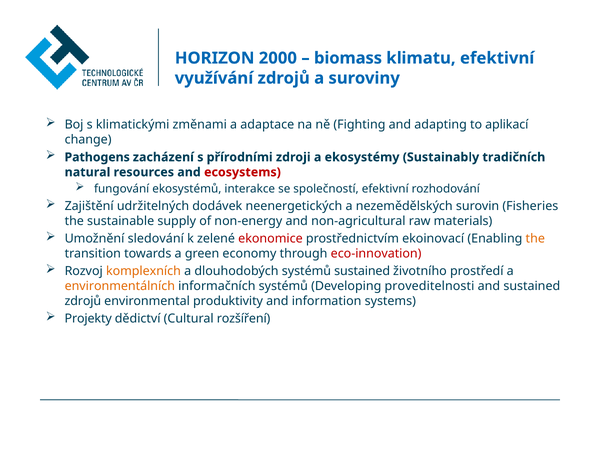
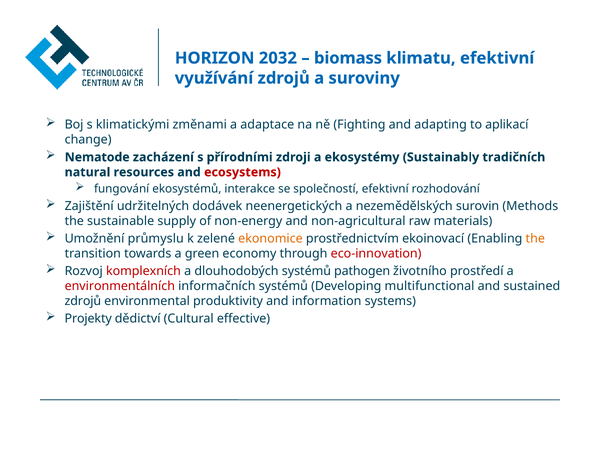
2000: 2000 -> 2032 (278, 58)
Pathogens: Pathogens -> Nematode (97, 157)
Fisheries: Fisheries -> Methods (530, 206)
sledování: sledování -> průmyslu (156, 239)
ekonomice colour: red -> orange (270, 239)
komplexních colour: orange -> red (143, 271)
systémů sustained: sustained -> pathogen (362, 271)
environmentálních colour: orange -> red (120, 286)
proveditelnosti: proveditelnosti -> multifunctional (430, 286)
rozšíření: rozšíření -> effective (244, 319)
